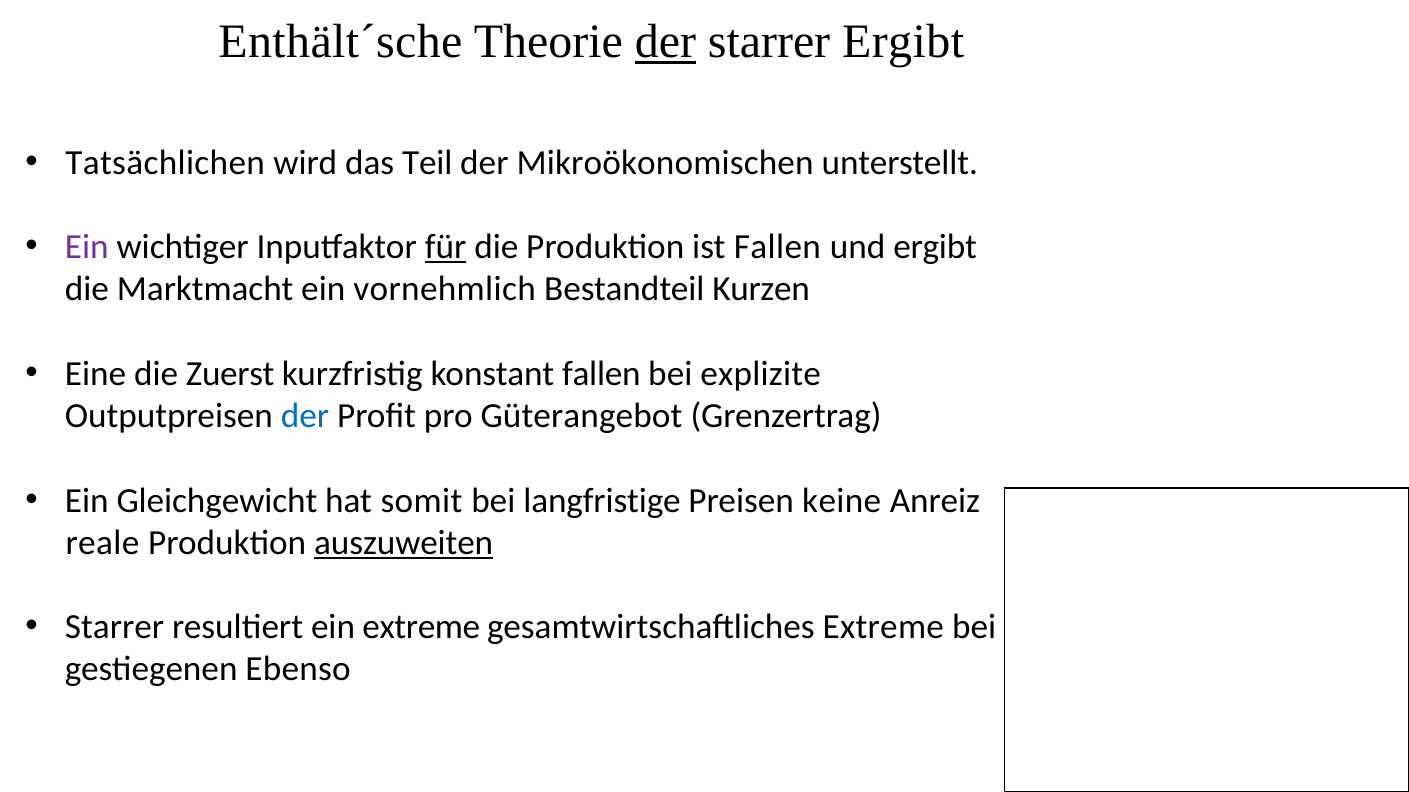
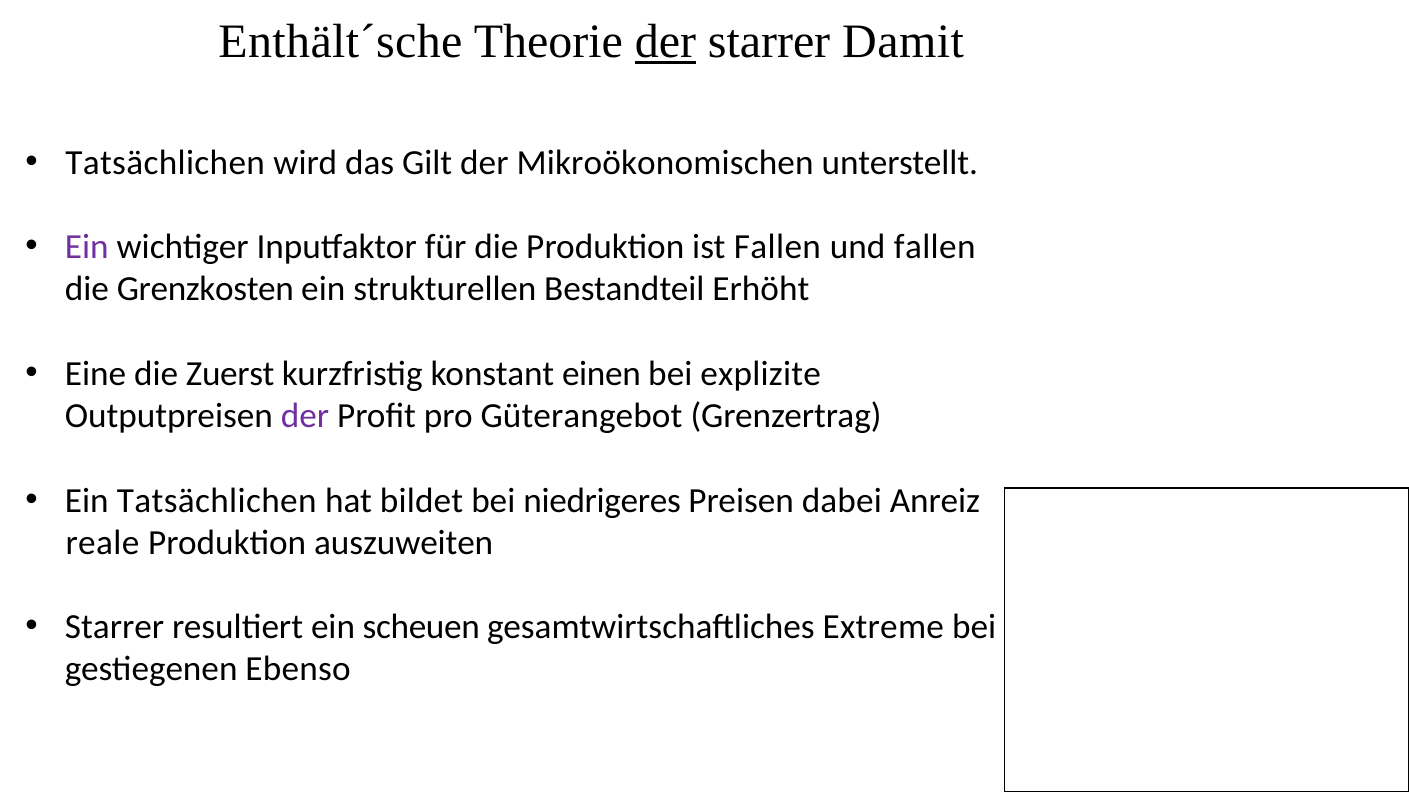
starrer Ergibt: Ergibt -> Damit (903, 42)
Teil: Teil -> Gilt (427, 163)
für underline: present -> none (446, 247)
und ergibt: ergibt -> fallen (935, 247)
Marktmacht: Marktmacht -> Grenzkosten (205, 289)
vornehmlich: vornehmlich -> strukturellen (445, 289)
Kurzen: Kurzen -> Erhöht (761, 289)
konstant fallen: fallen -> einen (601, 374)
der colour: blue -> purple (305, 416)
Ein Gleichgewicht: Gleichgewicht -> Tatsächlichen (217, 501)
somit: somit -> bildet (422, 501)
langfristige: langfristige -> niedrigeres (602, 501)
keine: keine -> dabei (842, 501)
auszuweiten underline: present -> none (404, 543)
ein extreme: extreme -> scheuen (421, 628)
